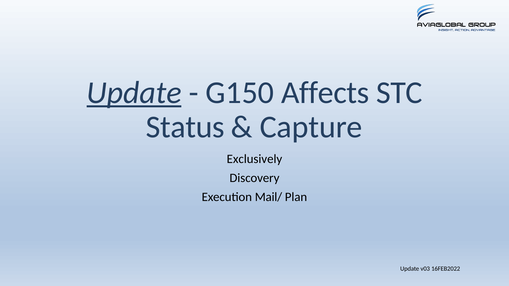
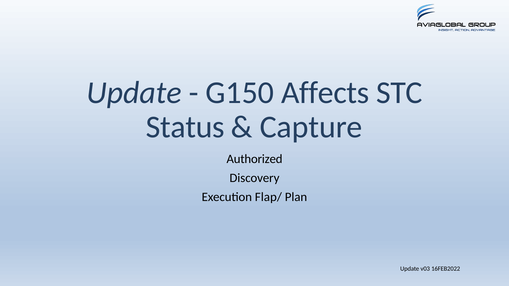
Update underline: present -> none (134, 93)
Exclusively: Exclusively -> Authorized (255, 159)
Mail/: Mail/ -> Flap/ (268, 197)
